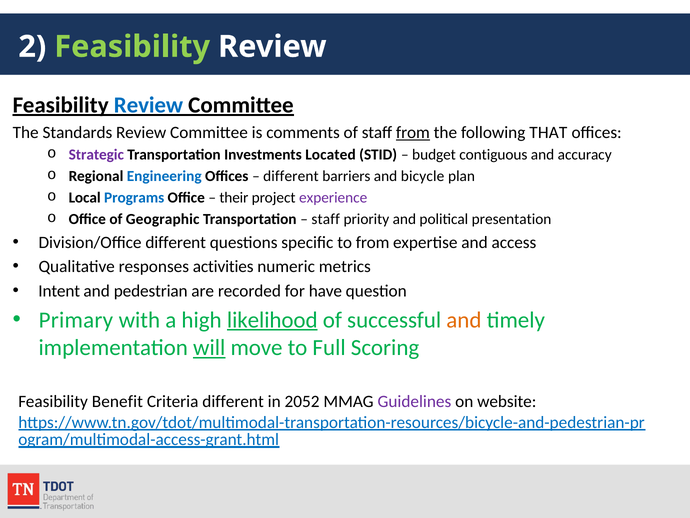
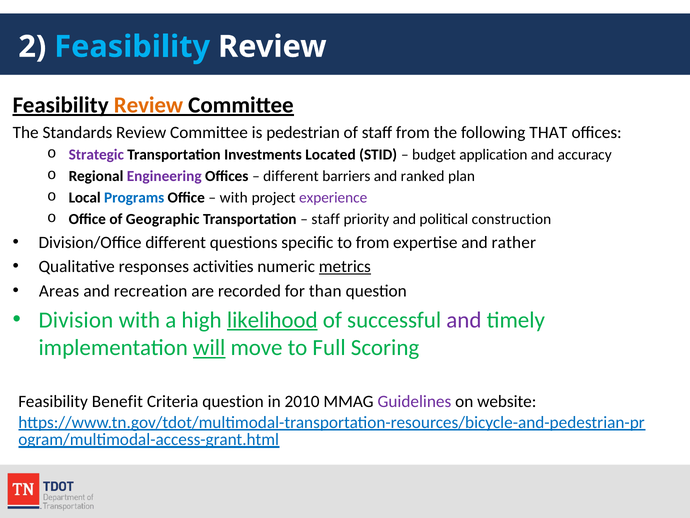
Feasibility colour: light green -> light blue (132, 47)
Review colour: blue -> orange (148, 105)
comments: comments -> pedestrian (303, 132)
from underline: present -> none (413, 132)
contiguous: contiguous -> application (493, 155)
Engineering colour: blue -> purple (164, 176)
bicycle: bicycle -> ranked (423, 176)
their: their -> with (234, 198)
presentation: presentation -> construction (511, 219)
access: access -> rather (514, 242)
metrics underline: none -> present (345, 266)
Intent: Intent -> Areas (59, 291)
pedestrian: pedestrian -> recreation (151, 291)
have: have -> than (325, 291)
Primary: Primary -> Division (76, 320)
and colour: orange -> purple (464, 320)
Criteria different: different -> question (233, 401)
2052: 2052 -> 2010 (302, 401)
